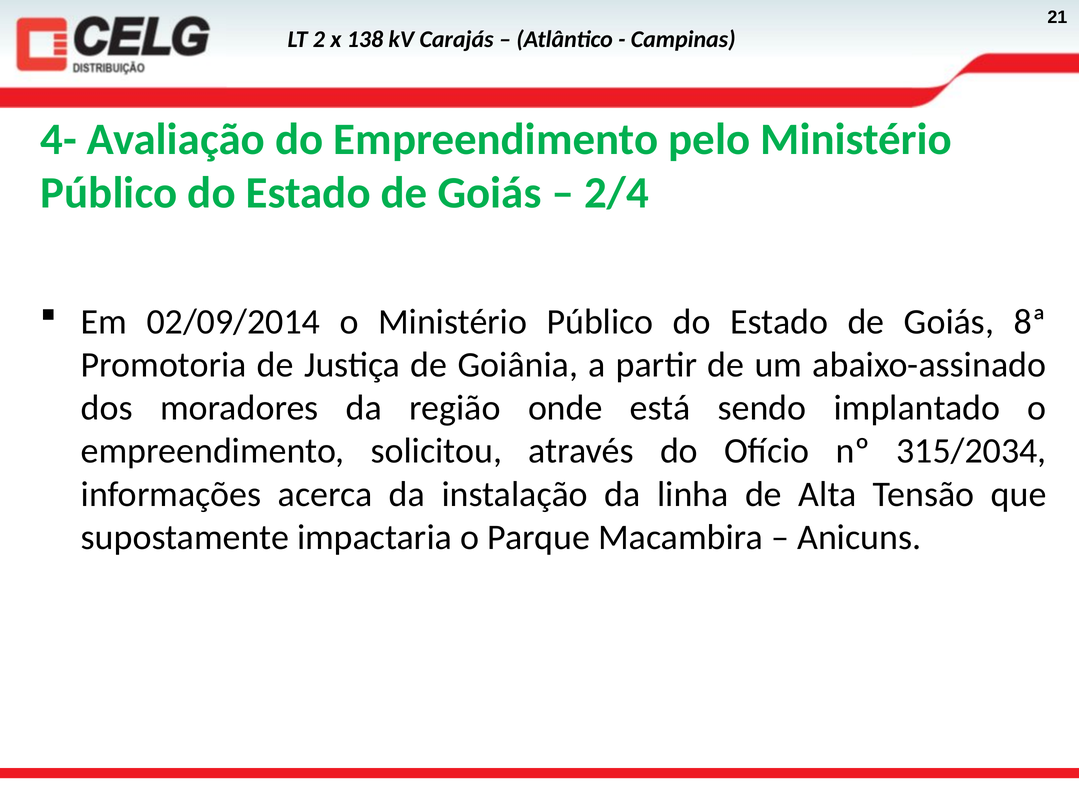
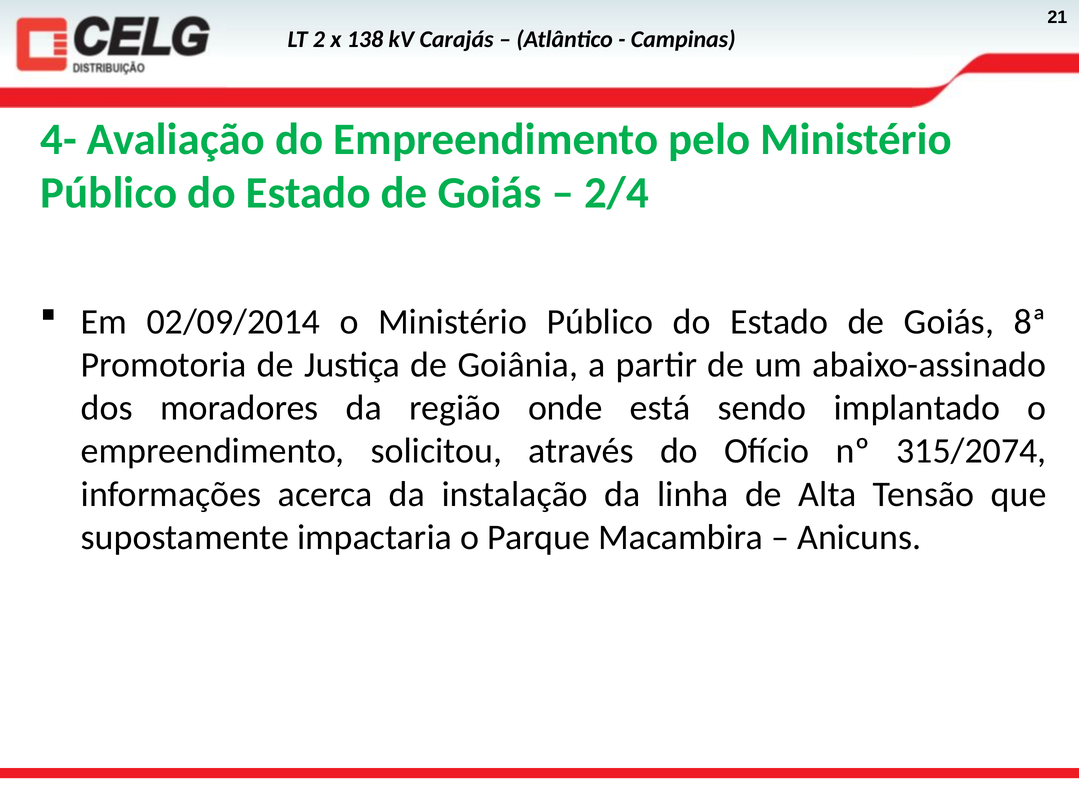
315/2034: 315/2034 -> 315/2074 (971, 451)
